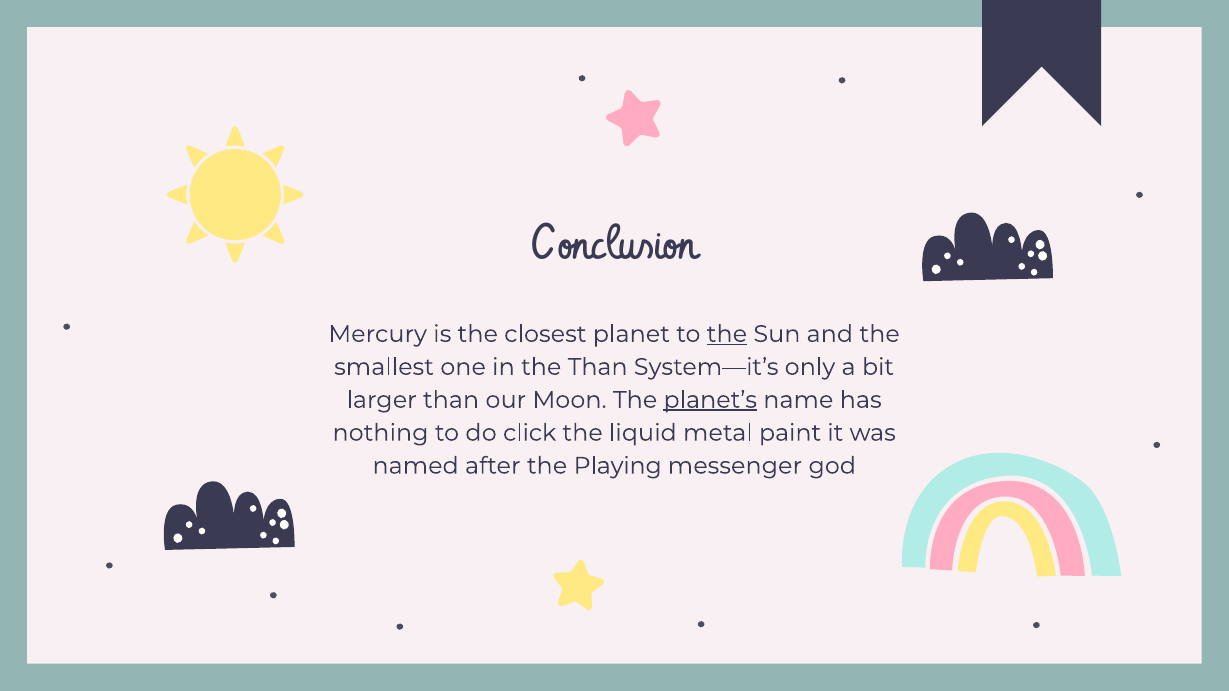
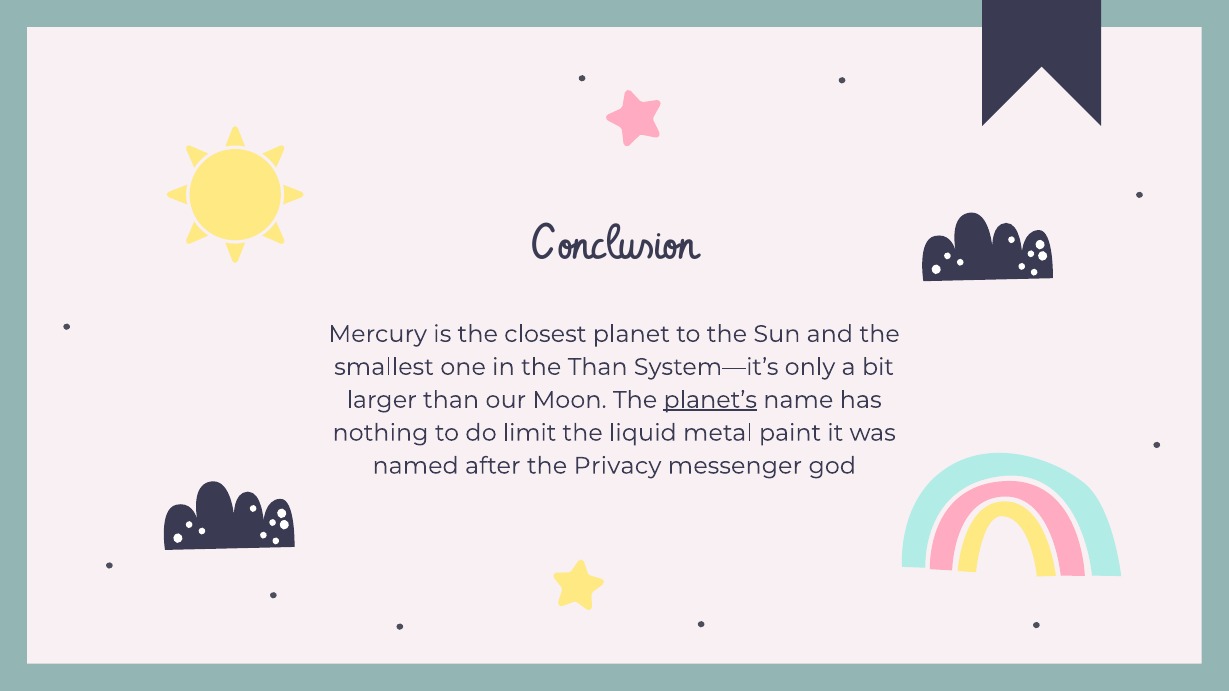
the underline: present -> none (727, 334)
click: click -> limit (530, 433)
Playing: Playing -> Privacy (617, 466)
